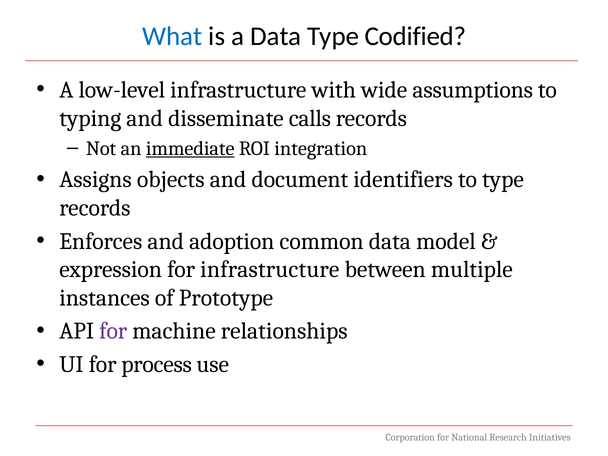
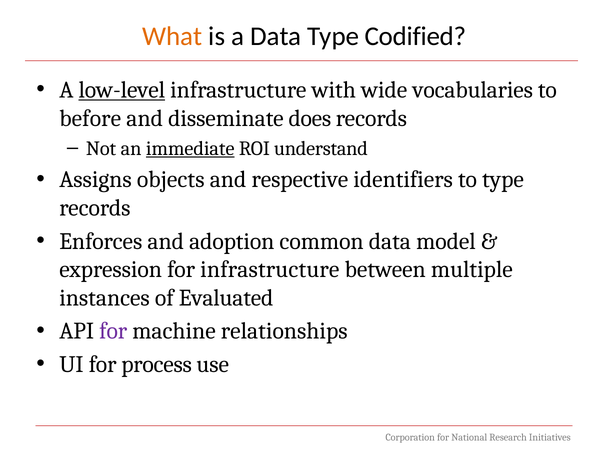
What colour: blue -> orange (172, 36)
low-level underline: none -> present (122, 90)
assumptions: assumptions -> vocabularies (473, 90)
typing: typing -> before (90, 118)
calls: calls -> does (310, 118)
integration: integration -> understand (321, 148)
document: document -> respective (300, 180)
Prototype: Prototype -> Evaluated (226, 298)
